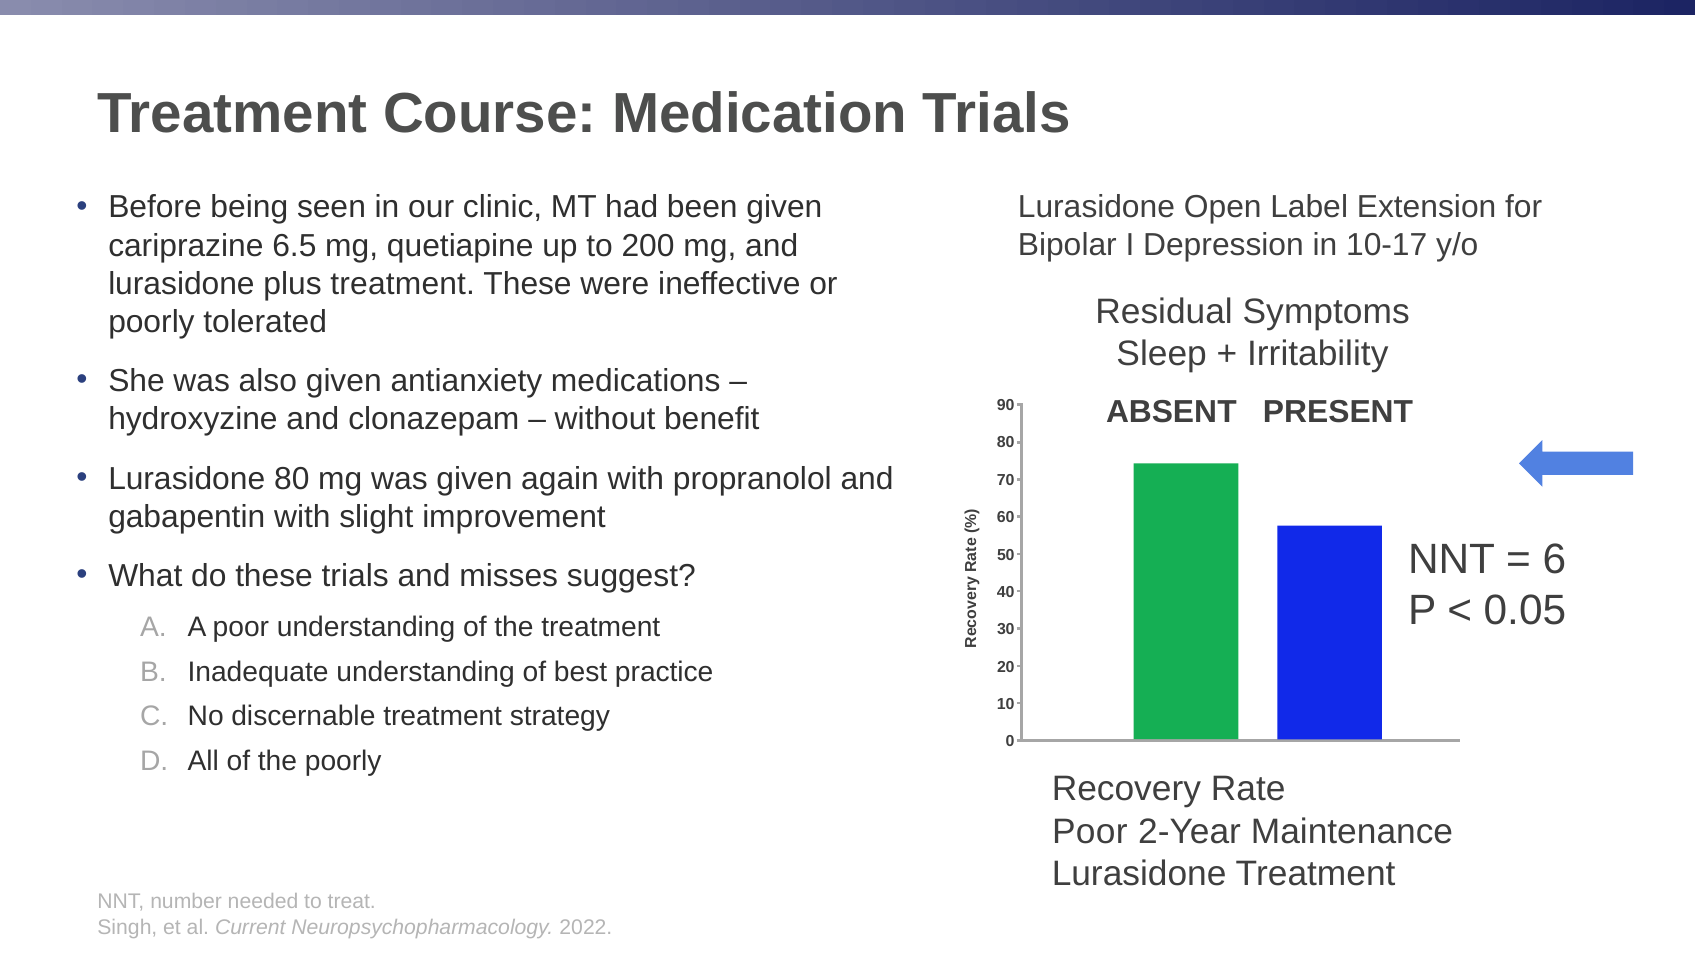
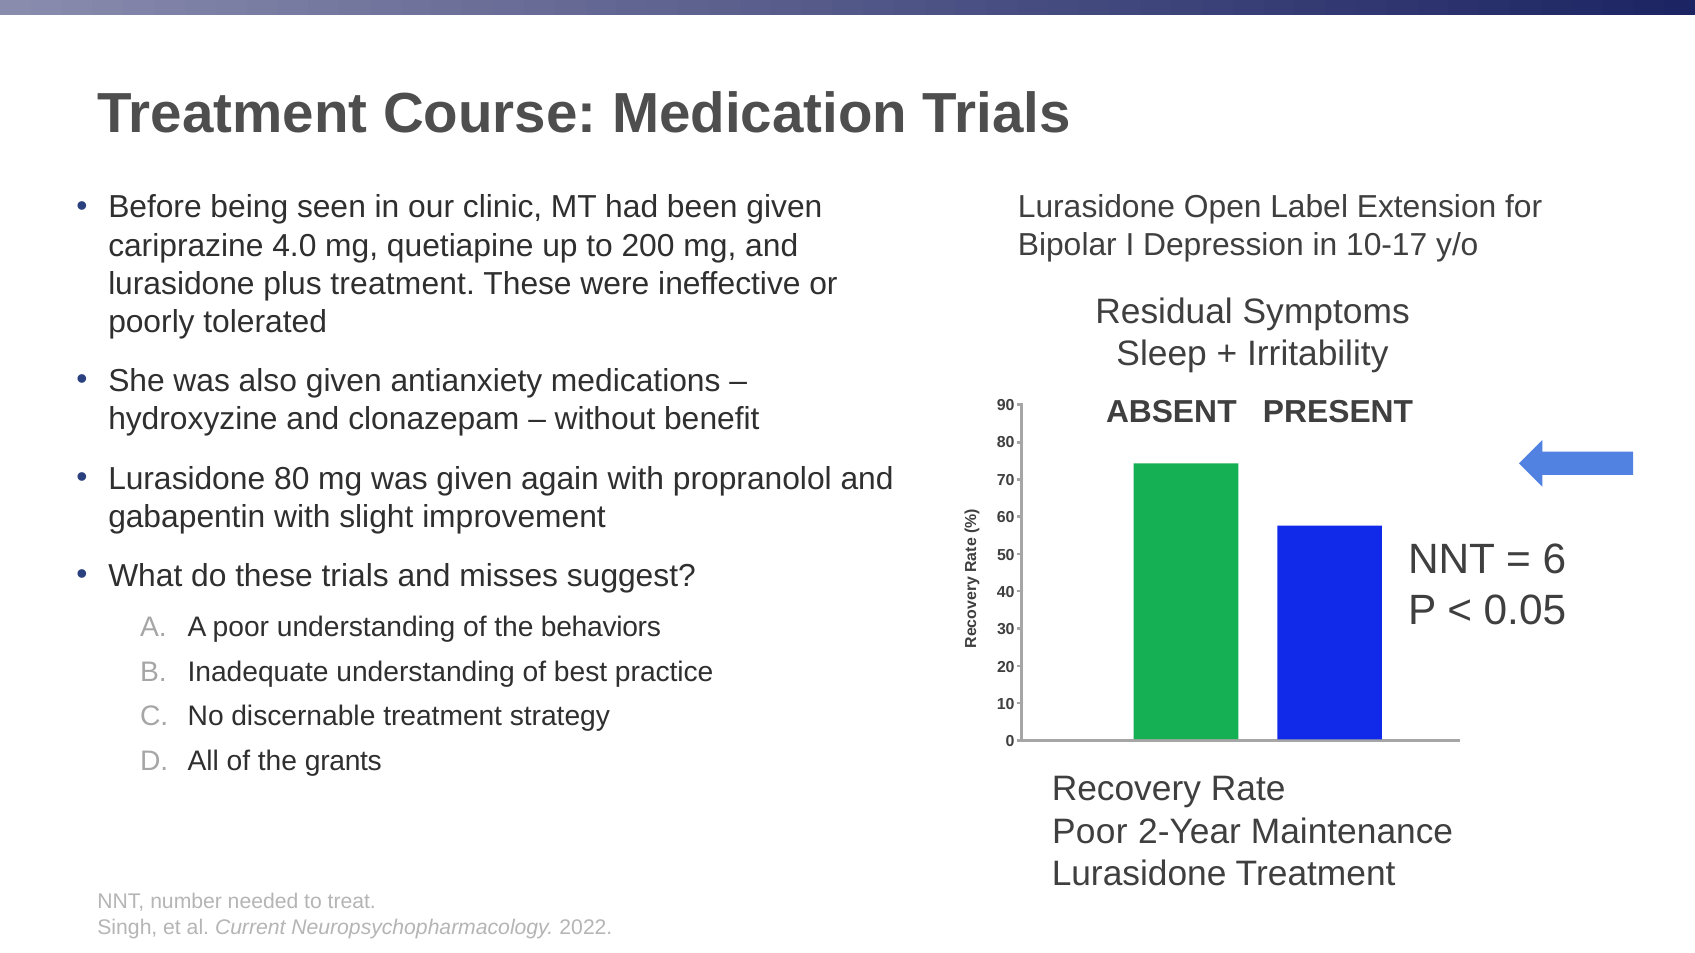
6.5: 6.5 -> 4.0 (294, 246)
the treatment: treatment -> behaviors (601, 628)
the poorly: poorly -> grants (343, 761)
